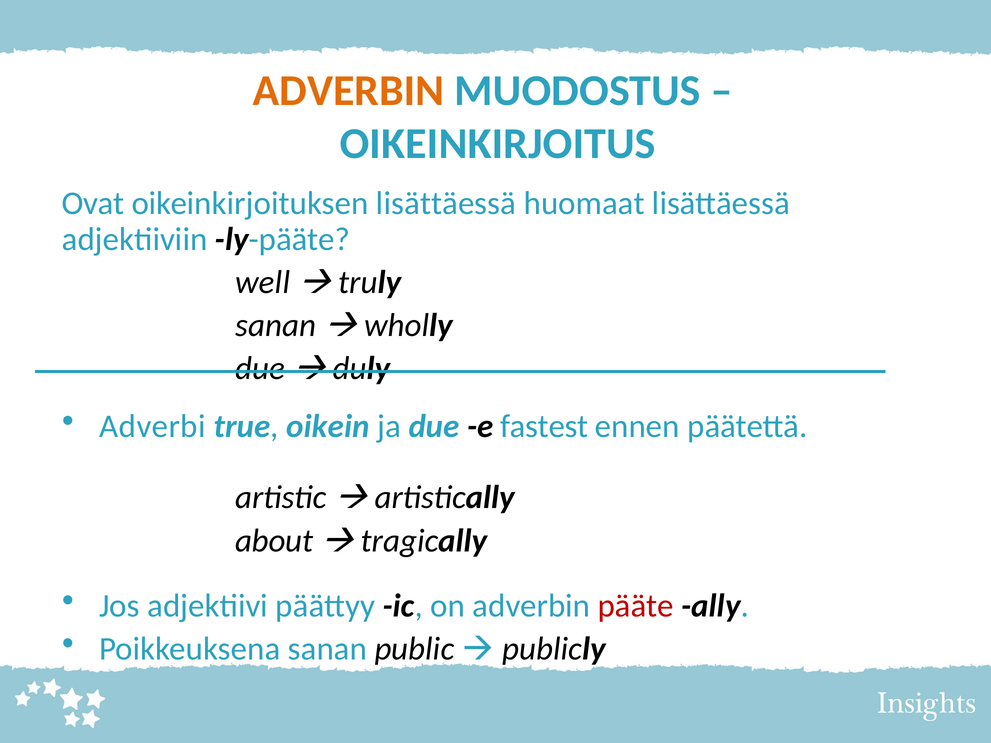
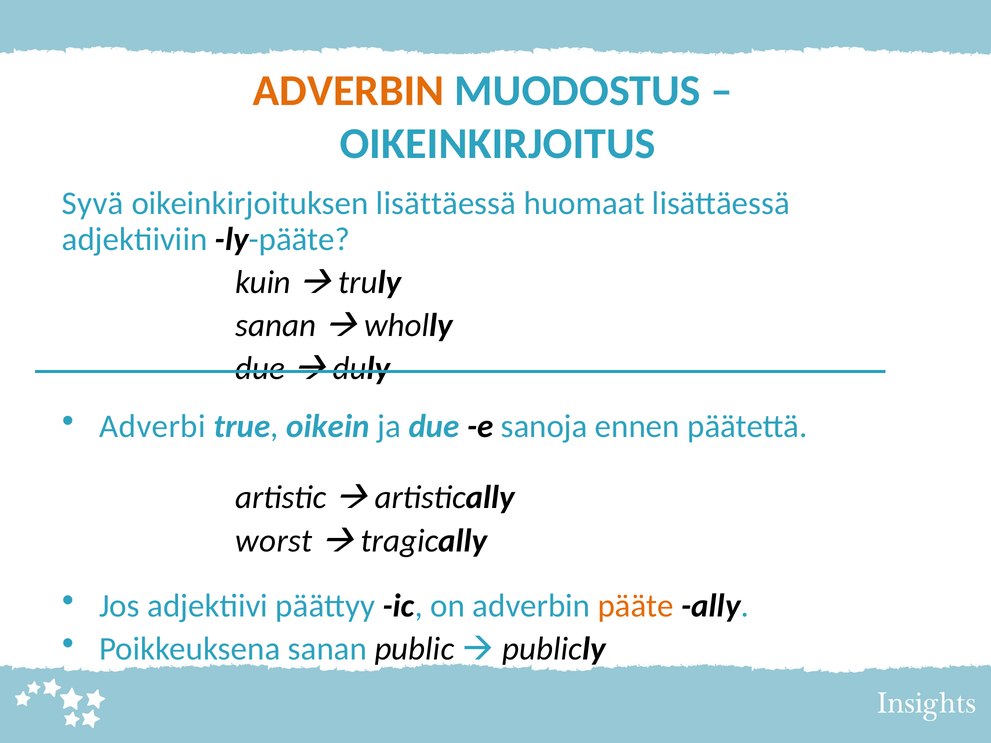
Ovat: Ovat -> Syvä (93, 204)
well: well -> kuin (263, 282)
fastest: fastest -> sanoja (544, 426)
about: about -> worst (274, 541)
pääte colour: red -> orange (636, 606)
